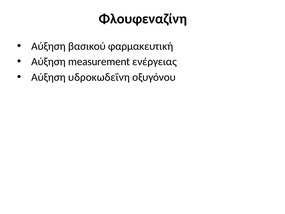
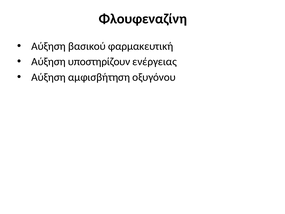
measurement: measurement -> υποστηρίζουν (99, 62)
υδροκωδεΐνη: υδροκωδεΐνη -> αμφισβήτηση (99, 77)
